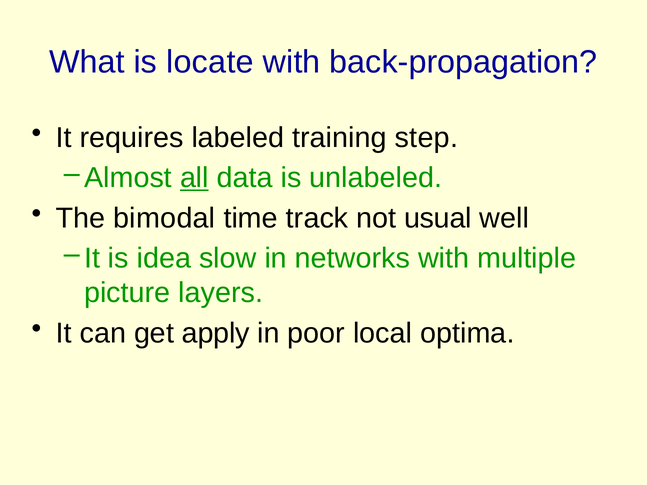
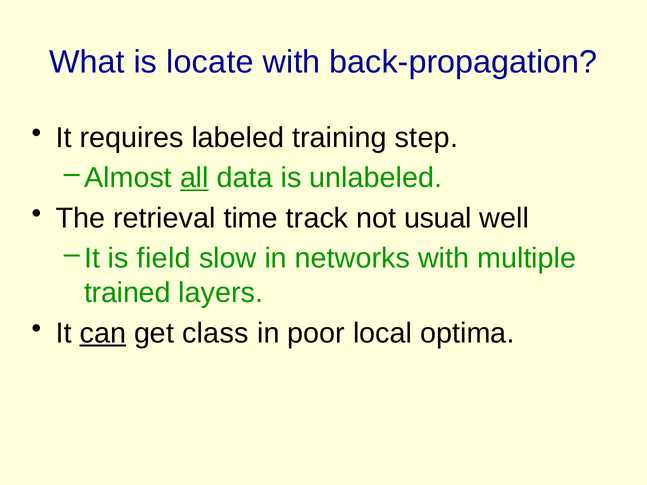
bimodal: bimodal -> retrieval (164, 218)
idea: idea -> field (164, 259)
picture: picture -> trained (127, 293)
can underline: none -> present (103, 333)
apply: apply -> class (215, 333)
